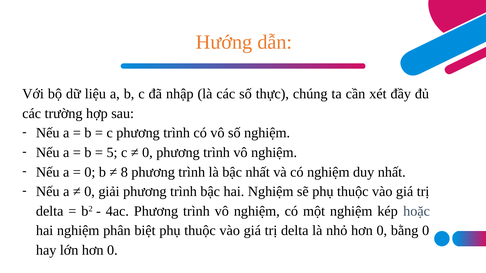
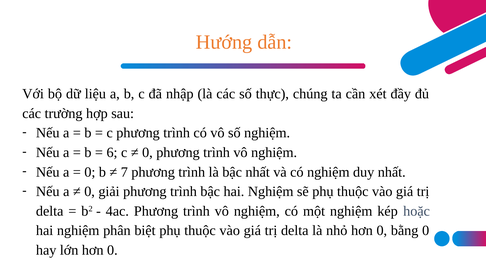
5: 5 -> 6 (112, 153)
8: 8 -> 7 (124, 172)
